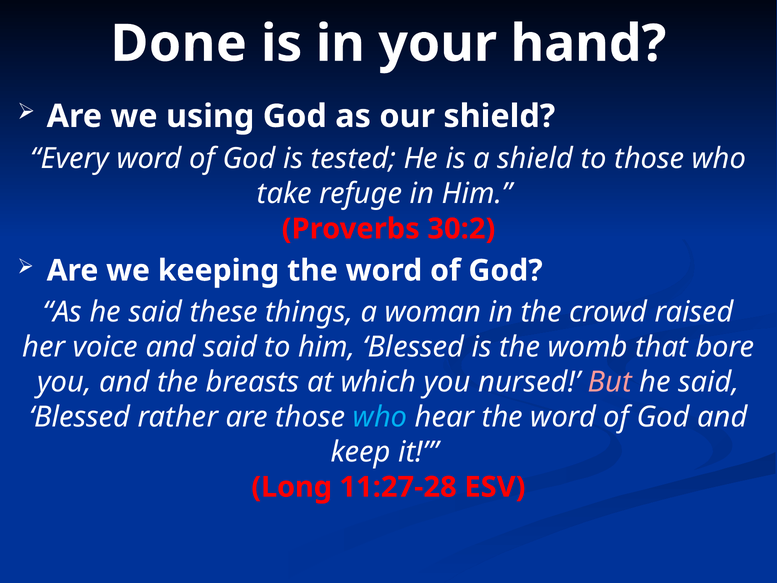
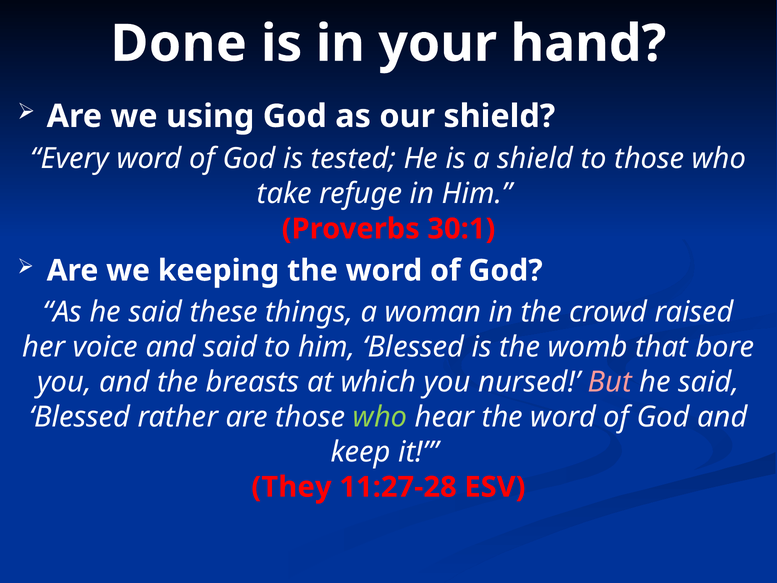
30:2: 30:2 -> 30:1 (461, 229)
who colour: light blue -> light green (380, 417)
Long: Long -> They (291, 487)
